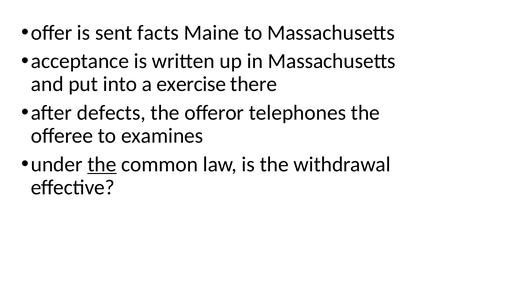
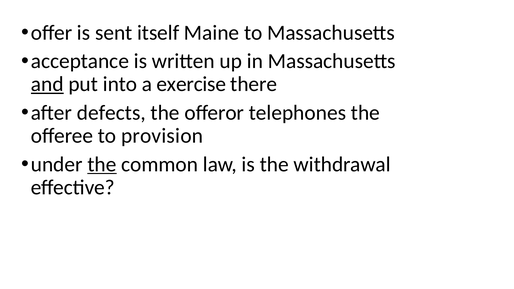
facts: facts -> itself (158, 33)
and underline: none -> present (47, 84)
examines: examines -> provision (162, 136)
